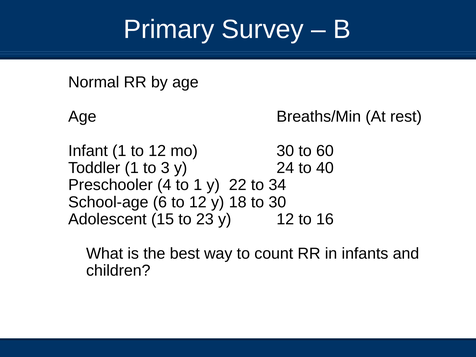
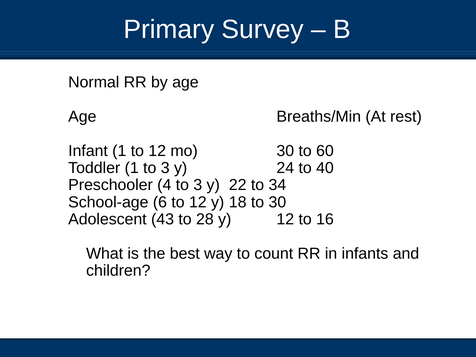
4 to 1: 1 -> 3 (198, 185)
15: 15 -> 43 (163, 219)
23: 23 -> 28 (205, 219)
